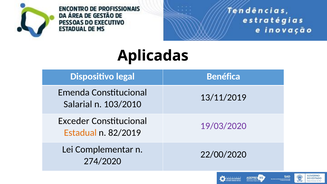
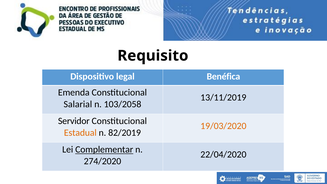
Aplicadas: Aplicadas -> Requisito (153, 56)
103/2010: 103/2010 -> 103/2058 (123, 104)
Exceder: Exceder -> Servidor (74, 121)
19/03/2020 colour: purple -> orange (223, 126)
Complementar underline: none -> present (104, 150)
22/00/2020: 22/00/2020 -> 22/04/2020 (223, 154)
